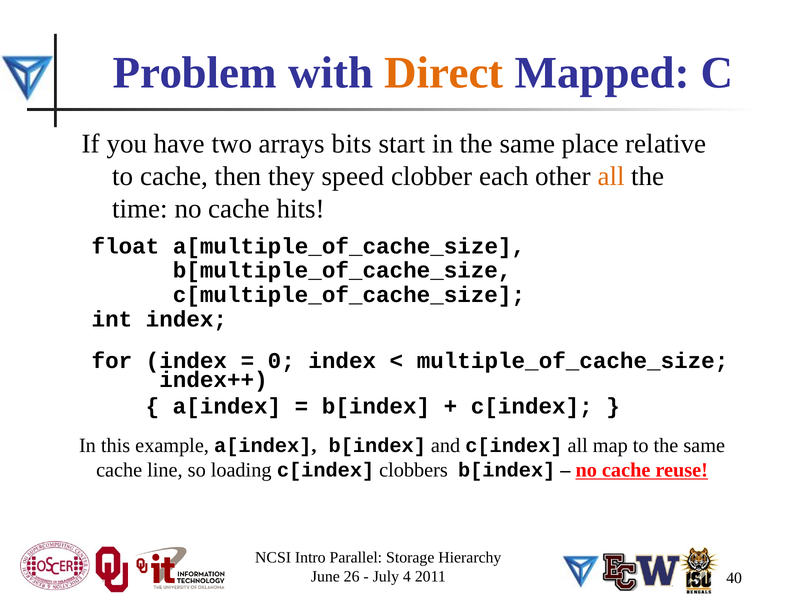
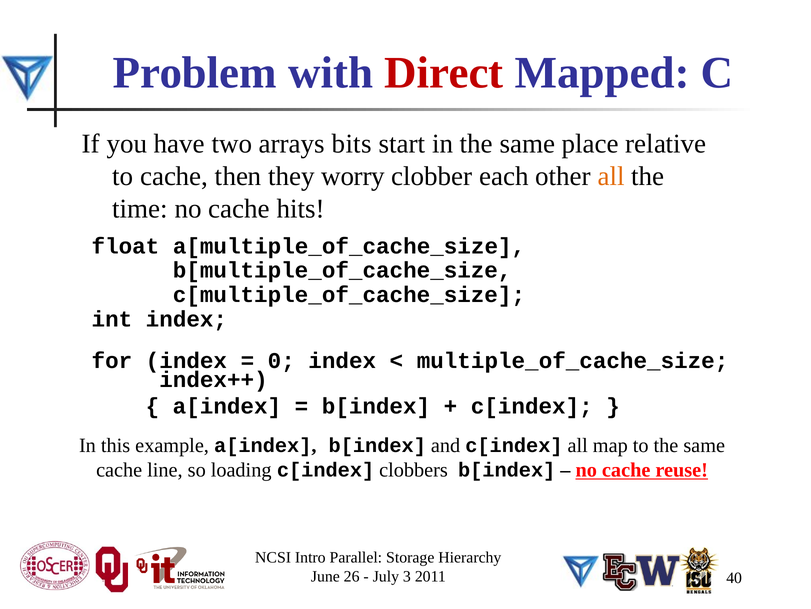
Direct colour: orange -> red (444, 73)
speed: speed -> worry (353, 176)
4: 4 -> 3 (407, 576)
